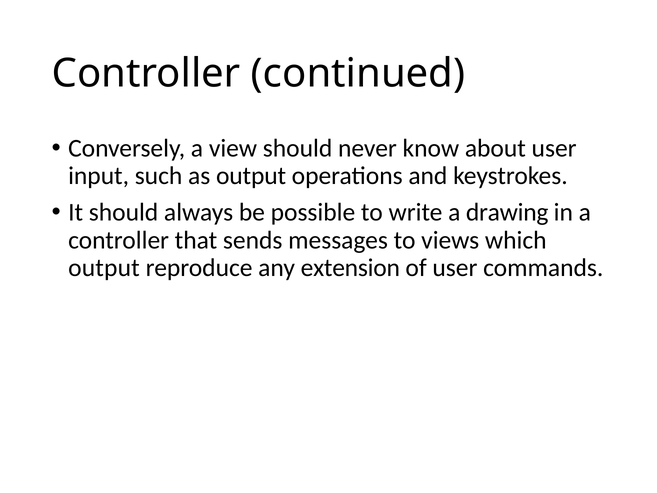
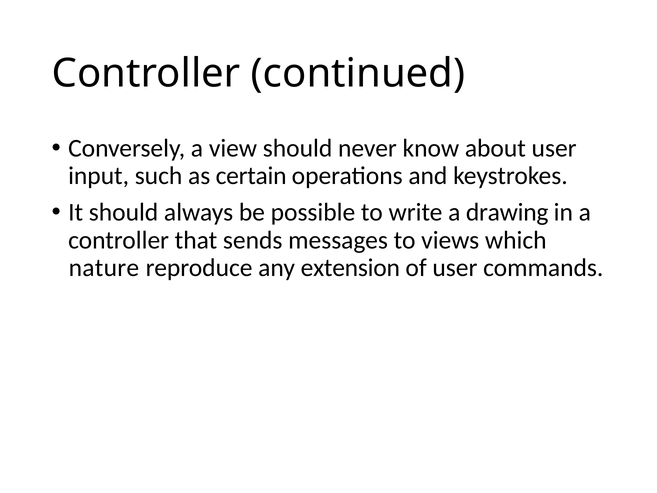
as output: output -> certain (251, 176)
output: output -> nature (104, 268)
